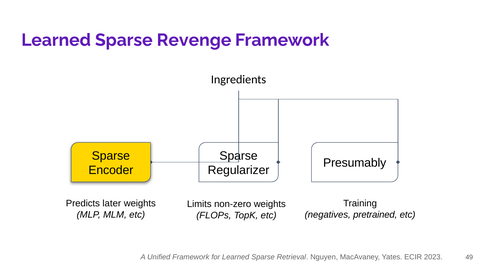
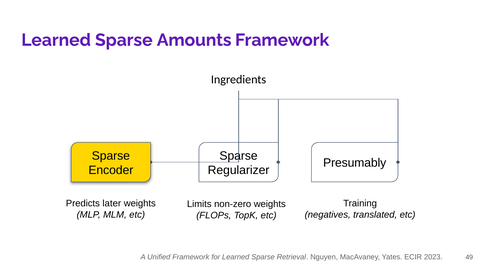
Revenge: Revenge -> Amounts (194, 40)
pretrained: pretrained -> translated (375, 214)
